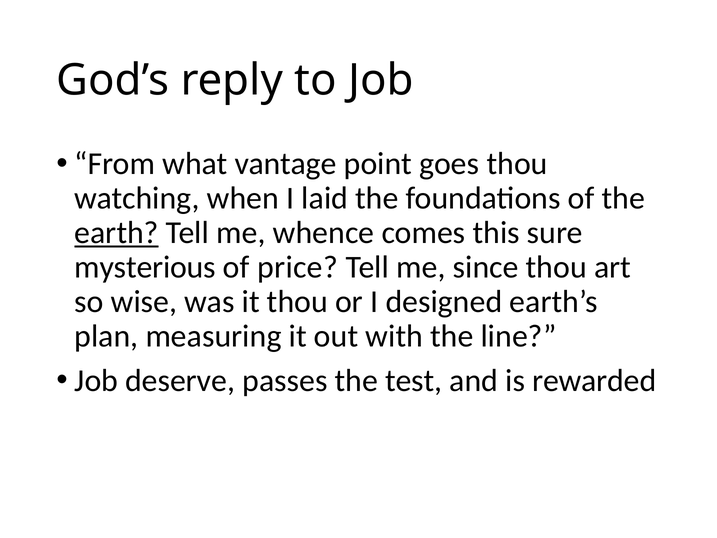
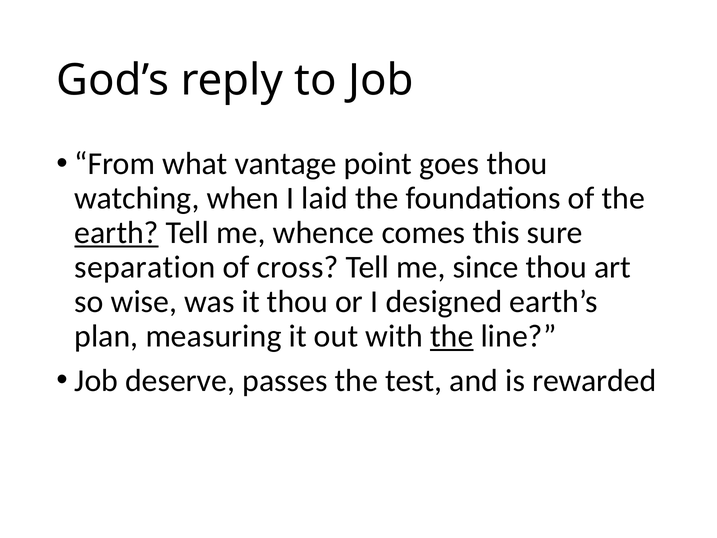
mysterious: mysterious -> separation (145, 267)
price: price -> cross (298, 267)
the underline: none -> present (452, 336)
